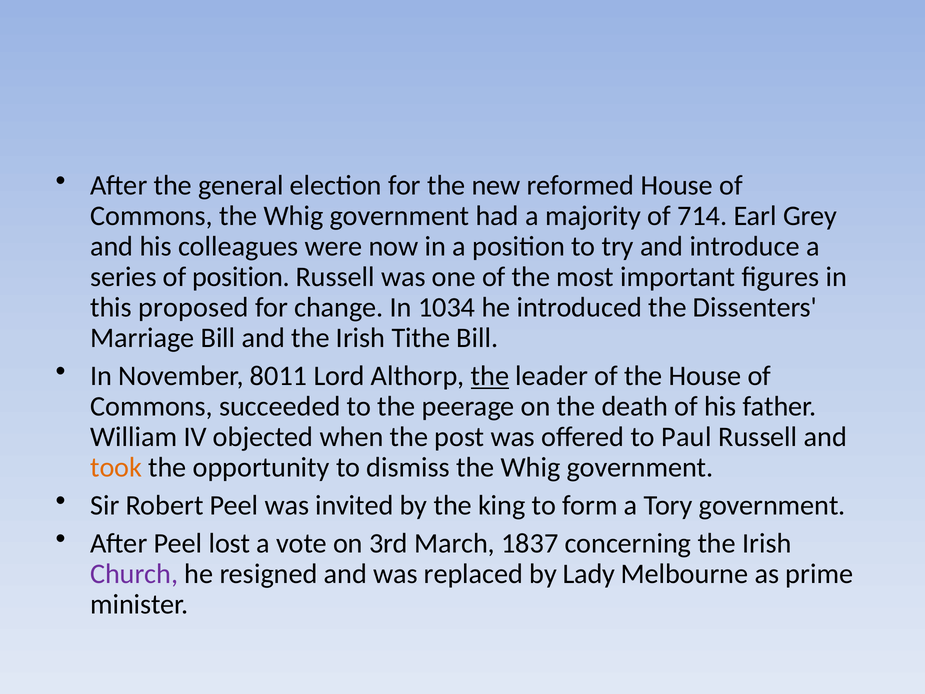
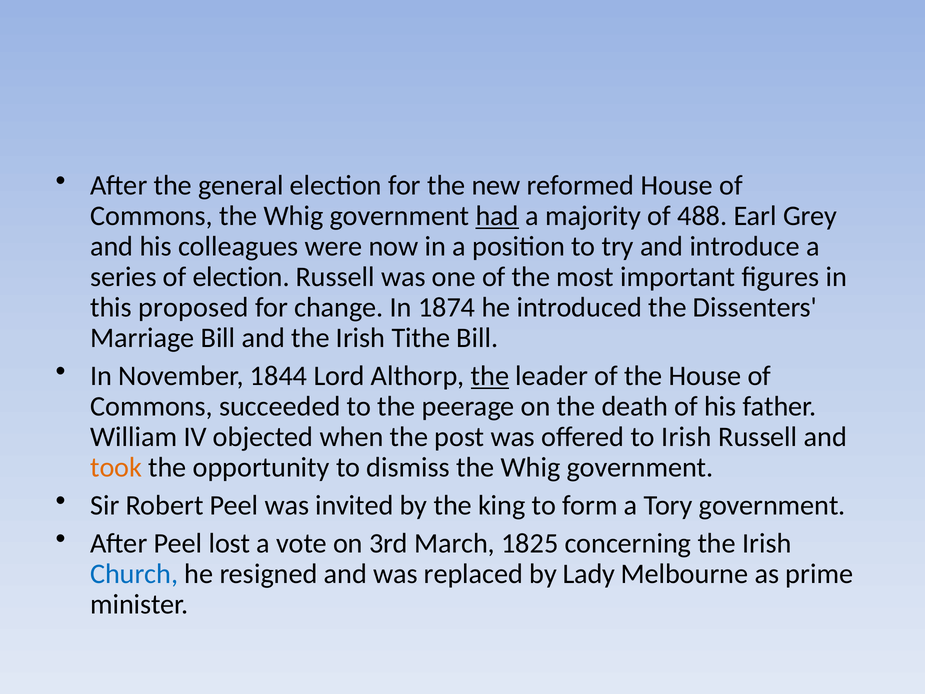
had underline: none -> present (497, 216)
714: 714 -> 488 (702, 216)
of position: position -> election (241, 277)
1034: 1034 -> 1874 (447, 308)
8011: 8011 -> 1844 (279, 376)
to Paul: Paul -> Irish (686, 437)
1837: 1837 -> 1825 (530, 543)
Church colour: purple -> blue (134, 574)
